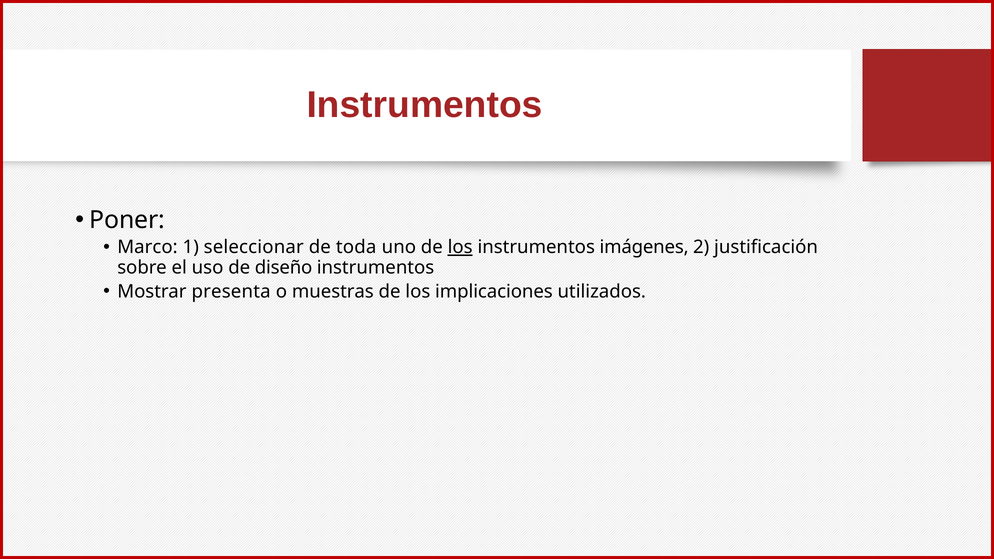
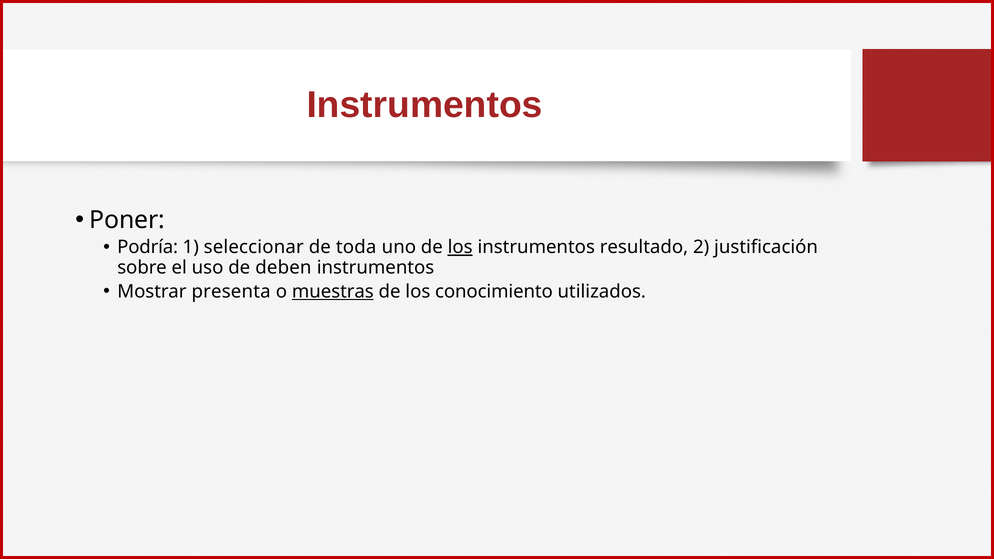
Marco: Marco -> Podría (148, 247)
imágenes: imágenes -> resultado (644, 247)
diseño: diseño -> deben (283, 267)
muestras underline: none -> present (333, 291)
implicaciones: implicaciones -> conocimiento (494, 291)
